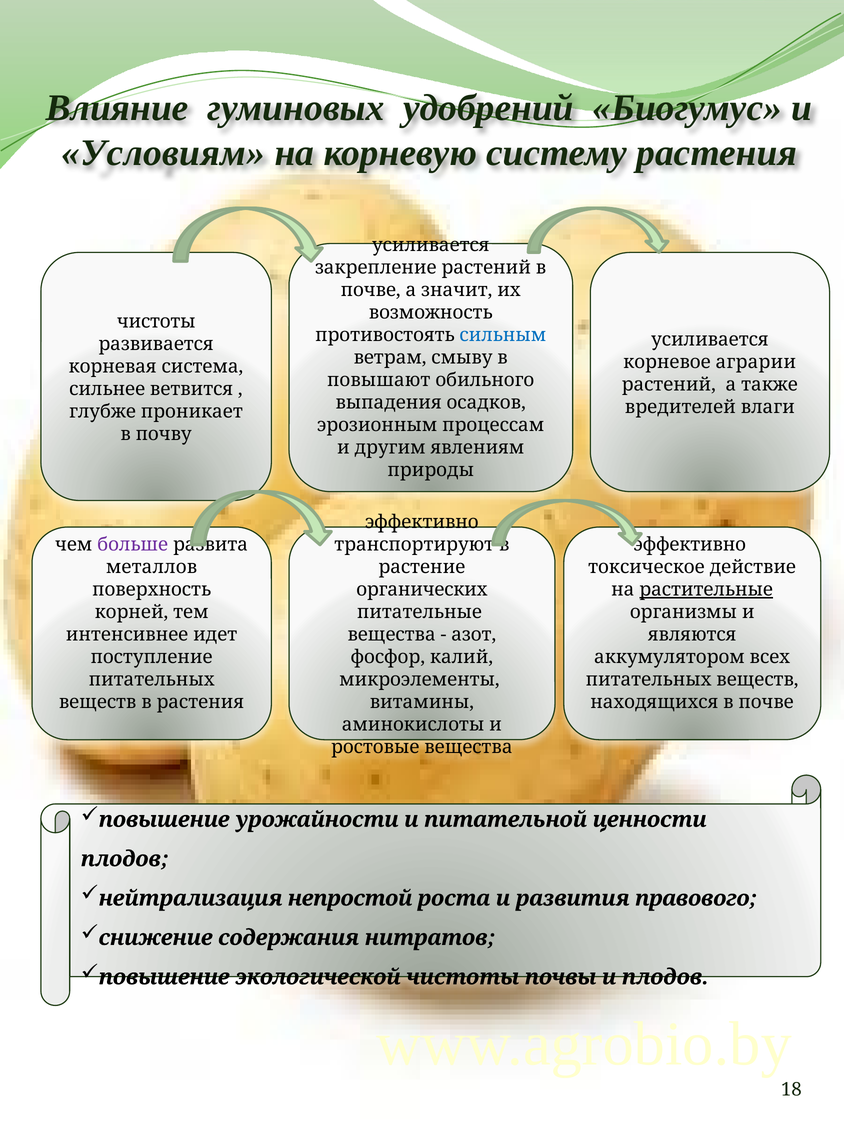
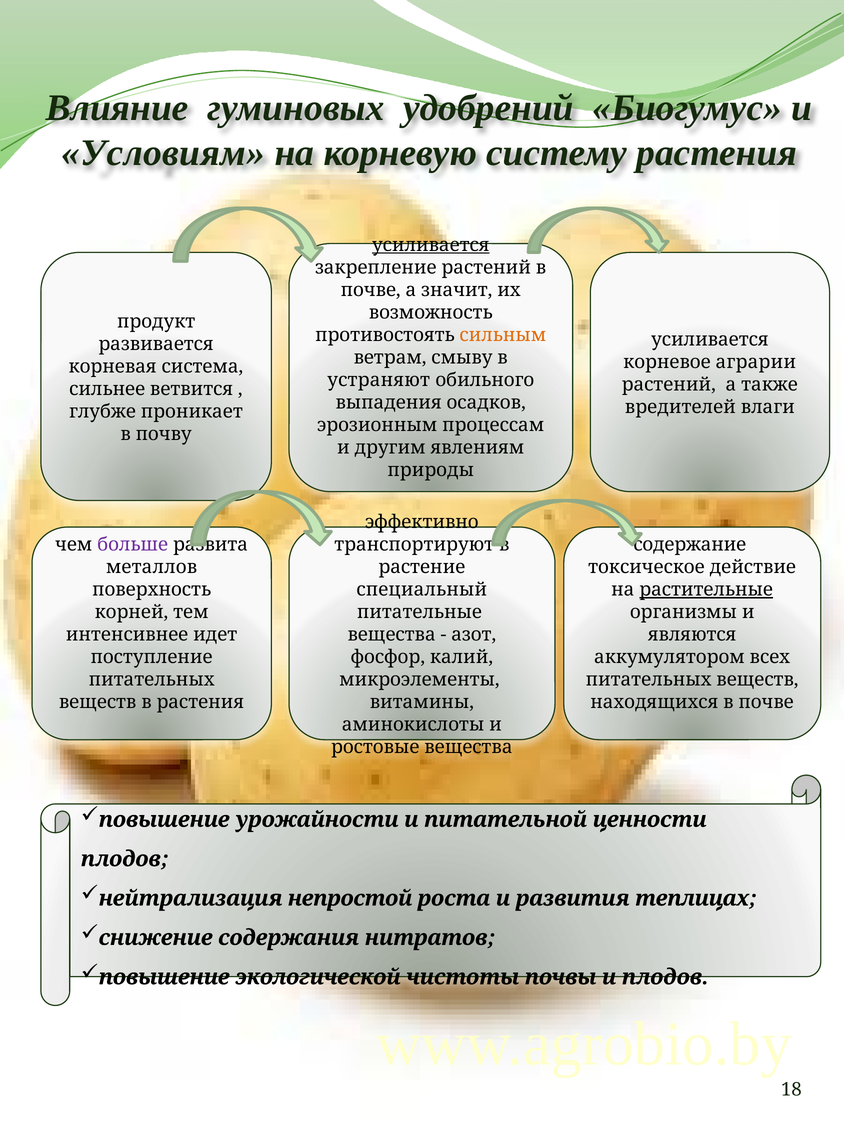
усиливается underline: none -> present (431, 245)
чистоты: чистоты -> продукт (156, 322)
сильным colour: blue -> orange (503, 335)
повышают: повышают -> устраняют (379, 380)
эффективно: эффективно -> содержание (690, 545)
органических: органических -> специальный (422, 590)
правового: правового -> теплицах (696, 899)
